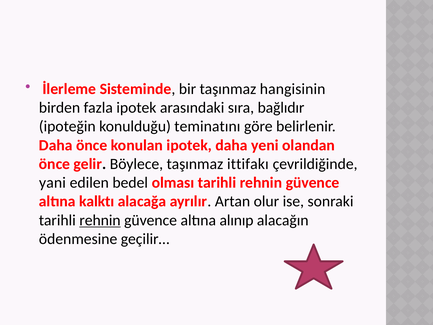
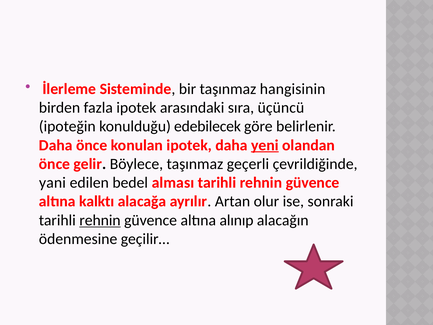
bağlıdır: bağlıdır -> üçüncü (281, 108)
teminatını: teminatını -> edebilecek (207, 126)
yeni underline: none -> present (265, 145)
ittifakı: ittifakı -> geçerli (248, 164)
olması: olması -> alması (173, 183)
